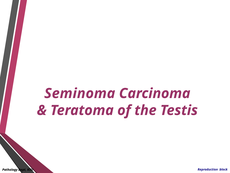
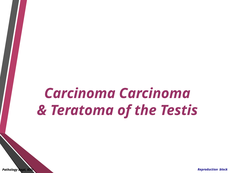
Seminoma: Seminoma -> Carcinoma (80, 93)
